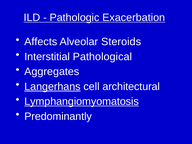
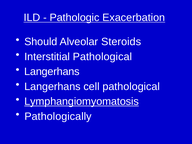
Affects: Affects -> Should (41, 42)
Aggregates: Aggregates -> Langerhans (52, 72)
Langerhans underline: present -> none (52, 86)
cell architectural: architectural -> pathological (131, 86)
Predominantly: Predominantly -> Pathologically (58, 116)
